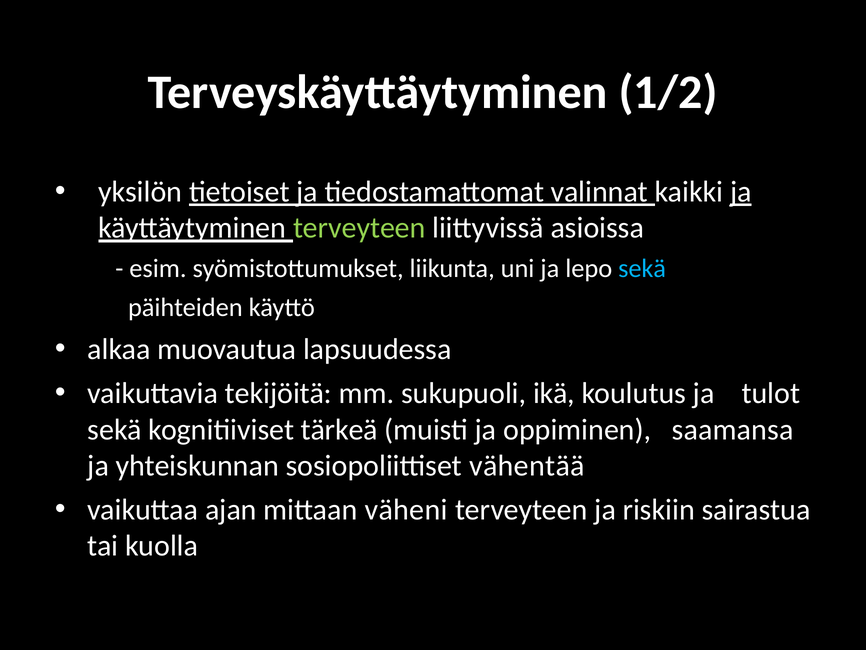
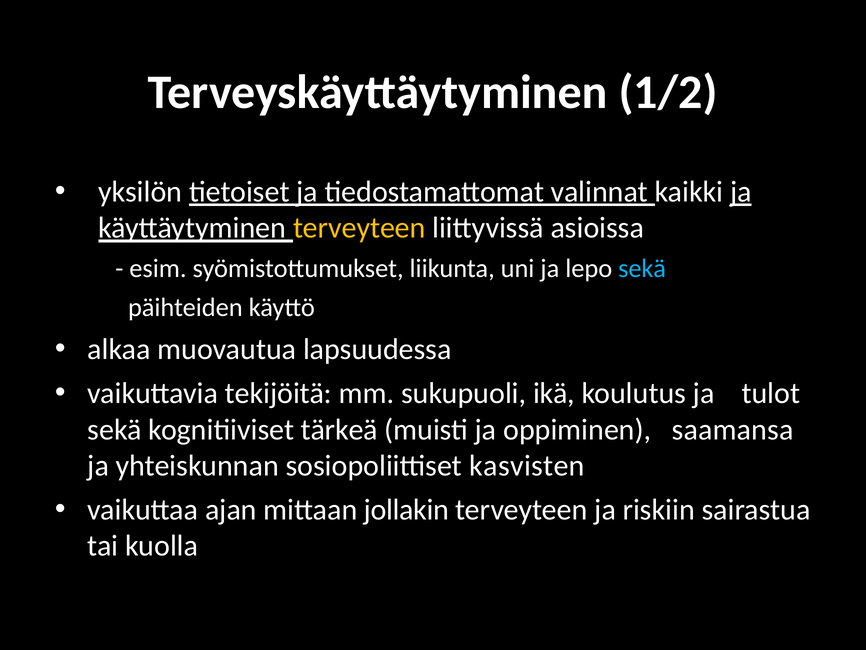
terveyteen colour: light green -> yellow (359, 228)
vähentää: vähentää -> kasvisten (527, 465)
väheni: väheni -> jollakin (406, 509)
